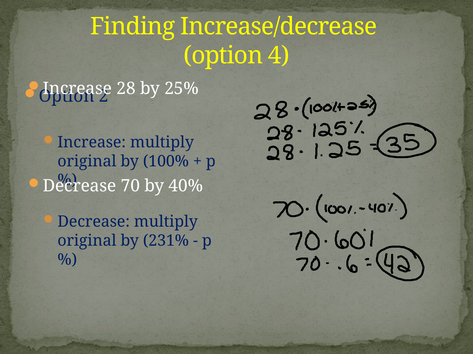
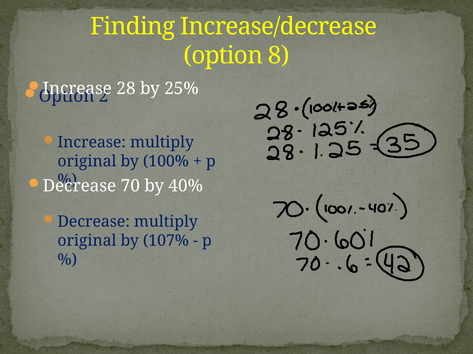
4: 4 -> 8 (279, 56)
231%: 231% -> 107% (166, 241)
